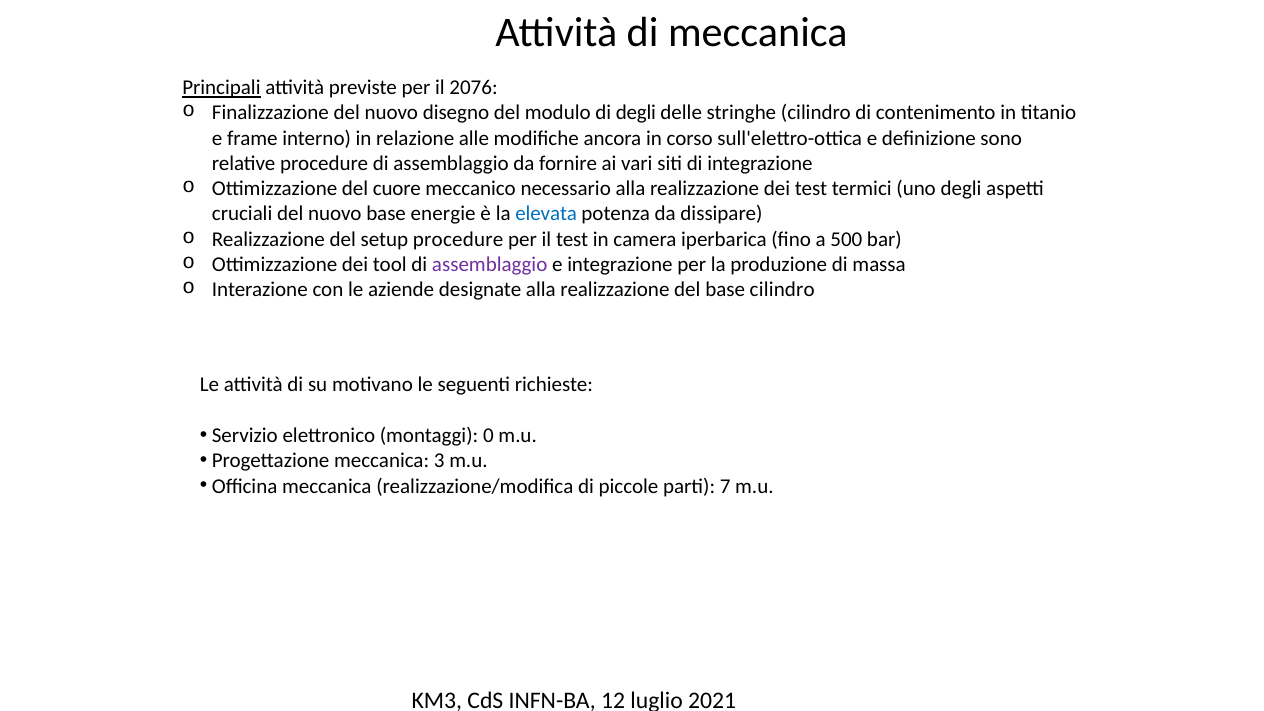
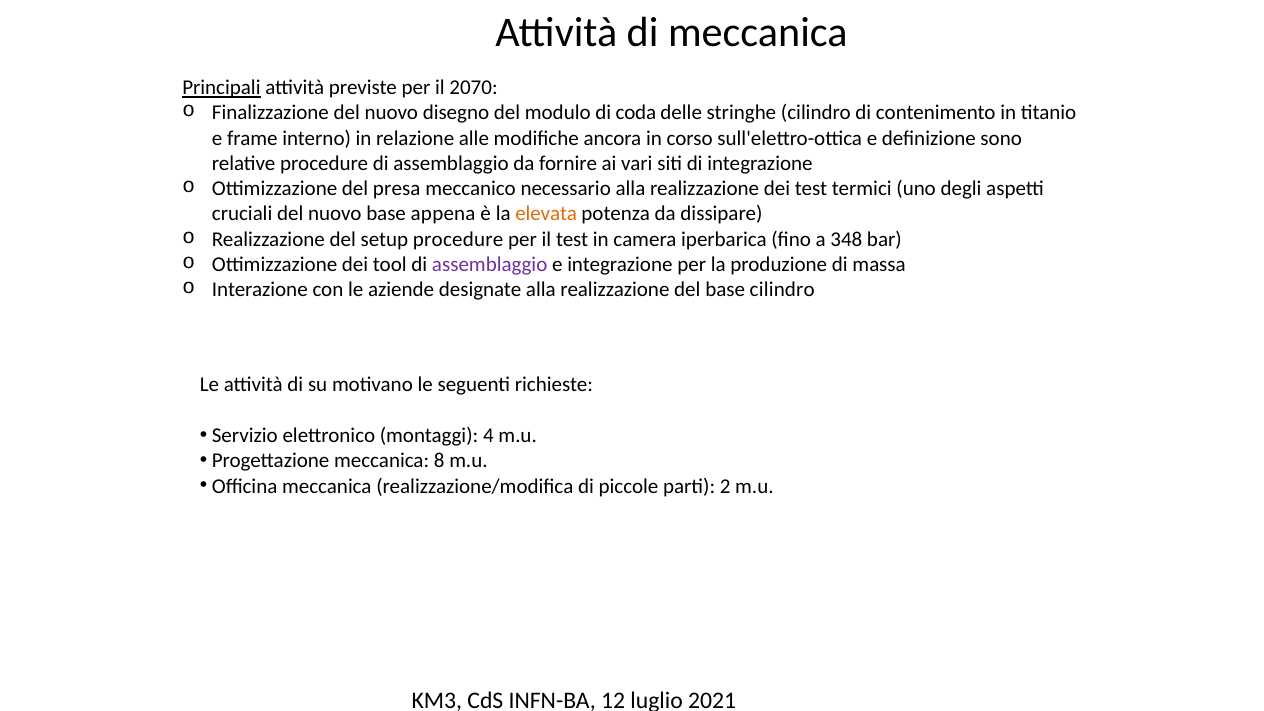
2076: 2076 -> 2070 (474, 88)
di degli: degli -> coda (636, 113)
cuore: cuore -> presa (397, 189)
energie: energie -> appena (443, 214)
elevata colour: blue -> orange (546, 214)
500: 500 -> 348 (846, 239)
0: 0 -> 4 (488, 436)
3: 3 -> 8 (439, 461)
7: 7 -> 2 (725, 486)
